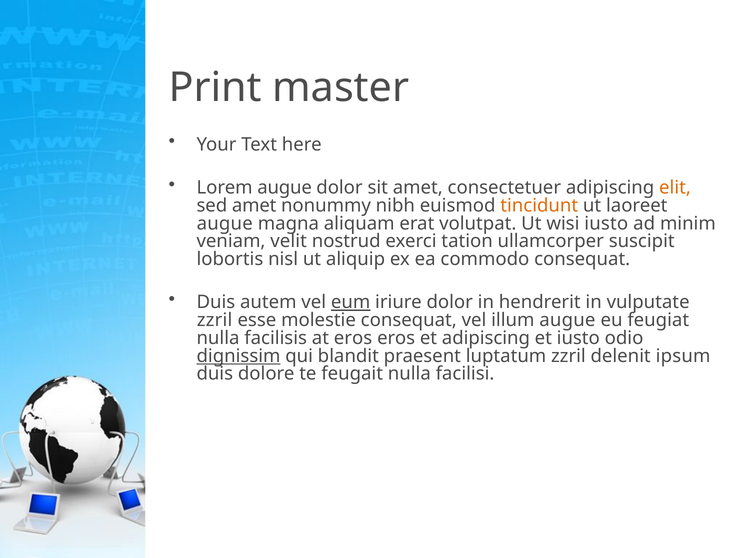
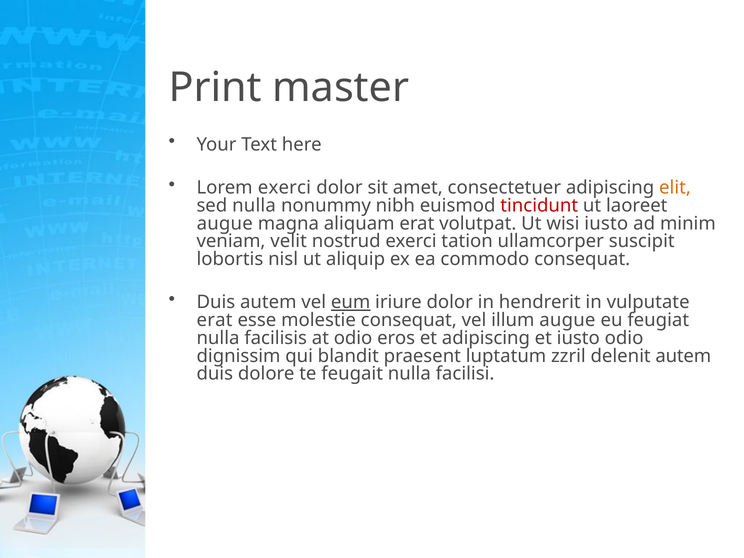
Lorem augue: augue -> exerci (284, 188)
sed amet: amet -> nulla (254, 206)
tincidunt colour: orange -> red (539, 206)
zzril: zzril -> erat (215, 320)
at eros: eros -> odio (353, 338)
dignissim underline: present -> none (239, 356)
delenit ipsum: ipsum -> autem (683, 356)
